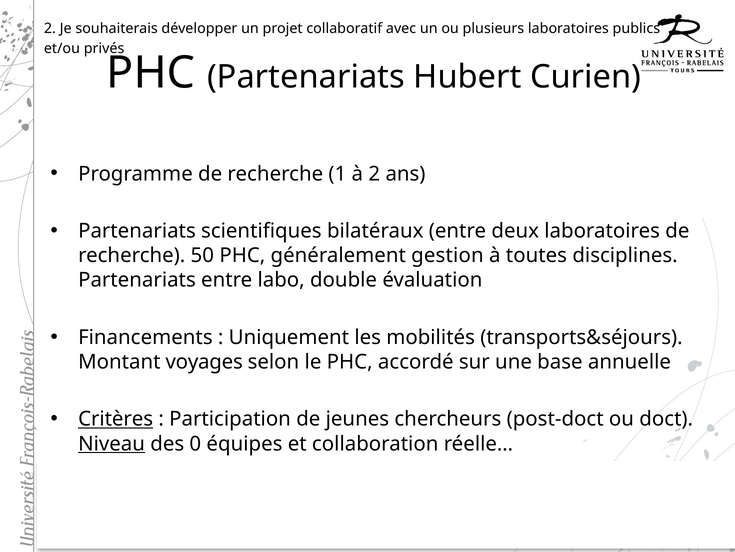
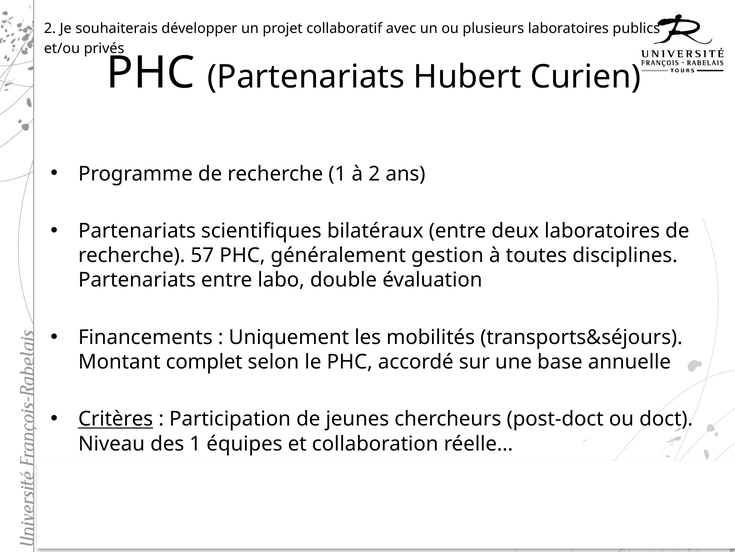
50: 50 -> 57 (202, 255)
voyages: voyages -> complet (204, 361)
Niveau underline: present -> none (112, 443)
des 0: 0 -> 1 (195, 443)
